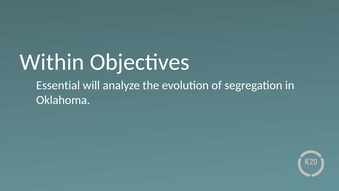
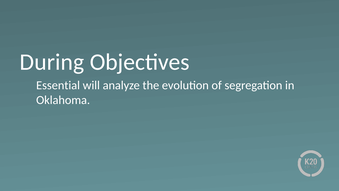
Within: Within -> During (52, 62)
